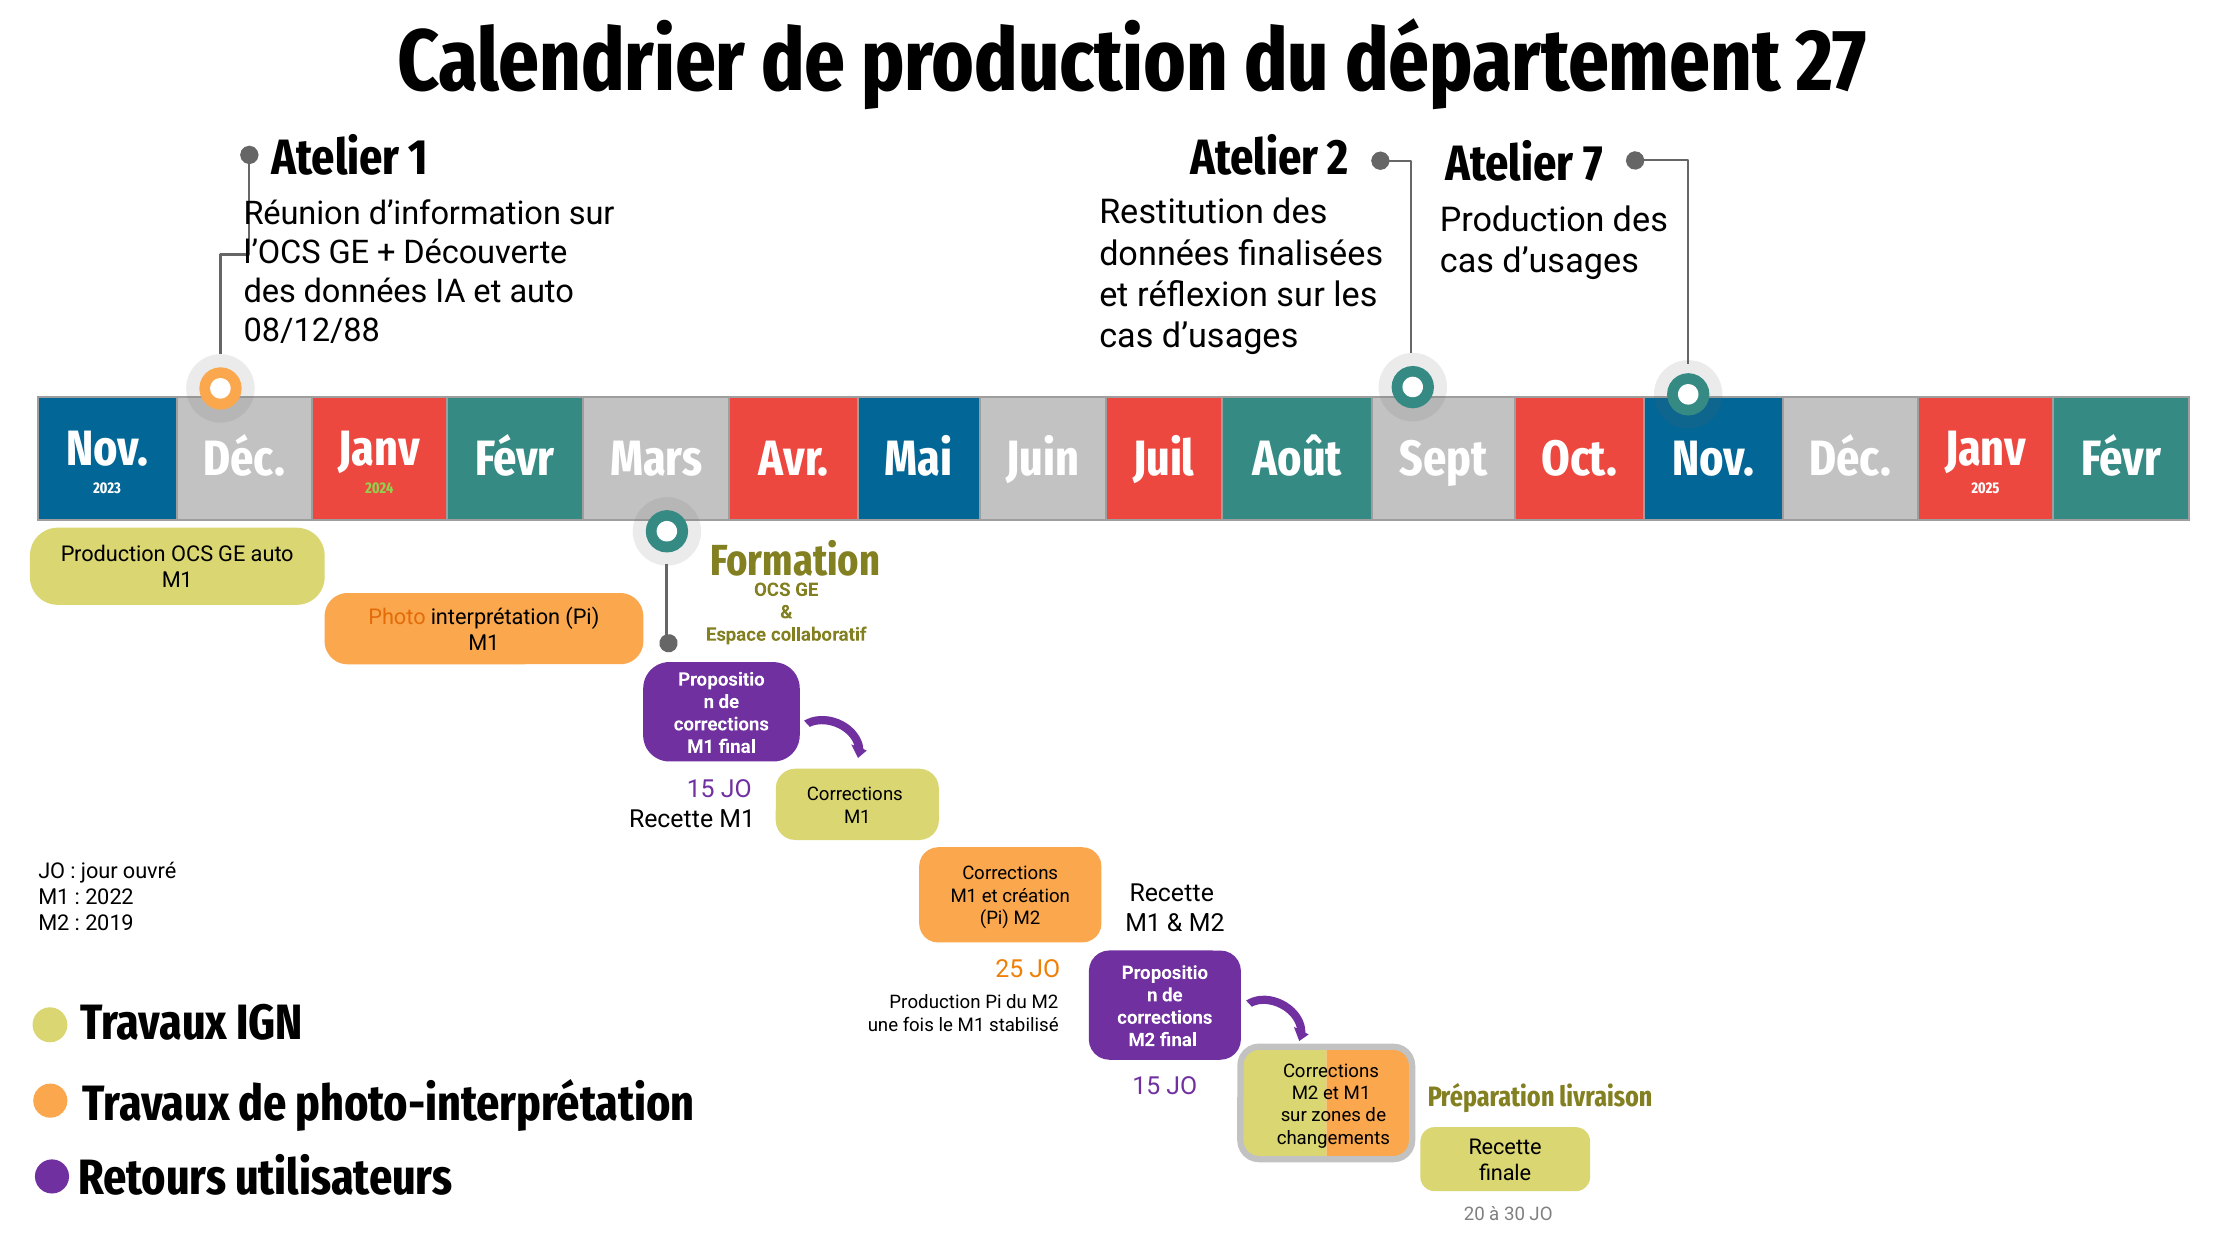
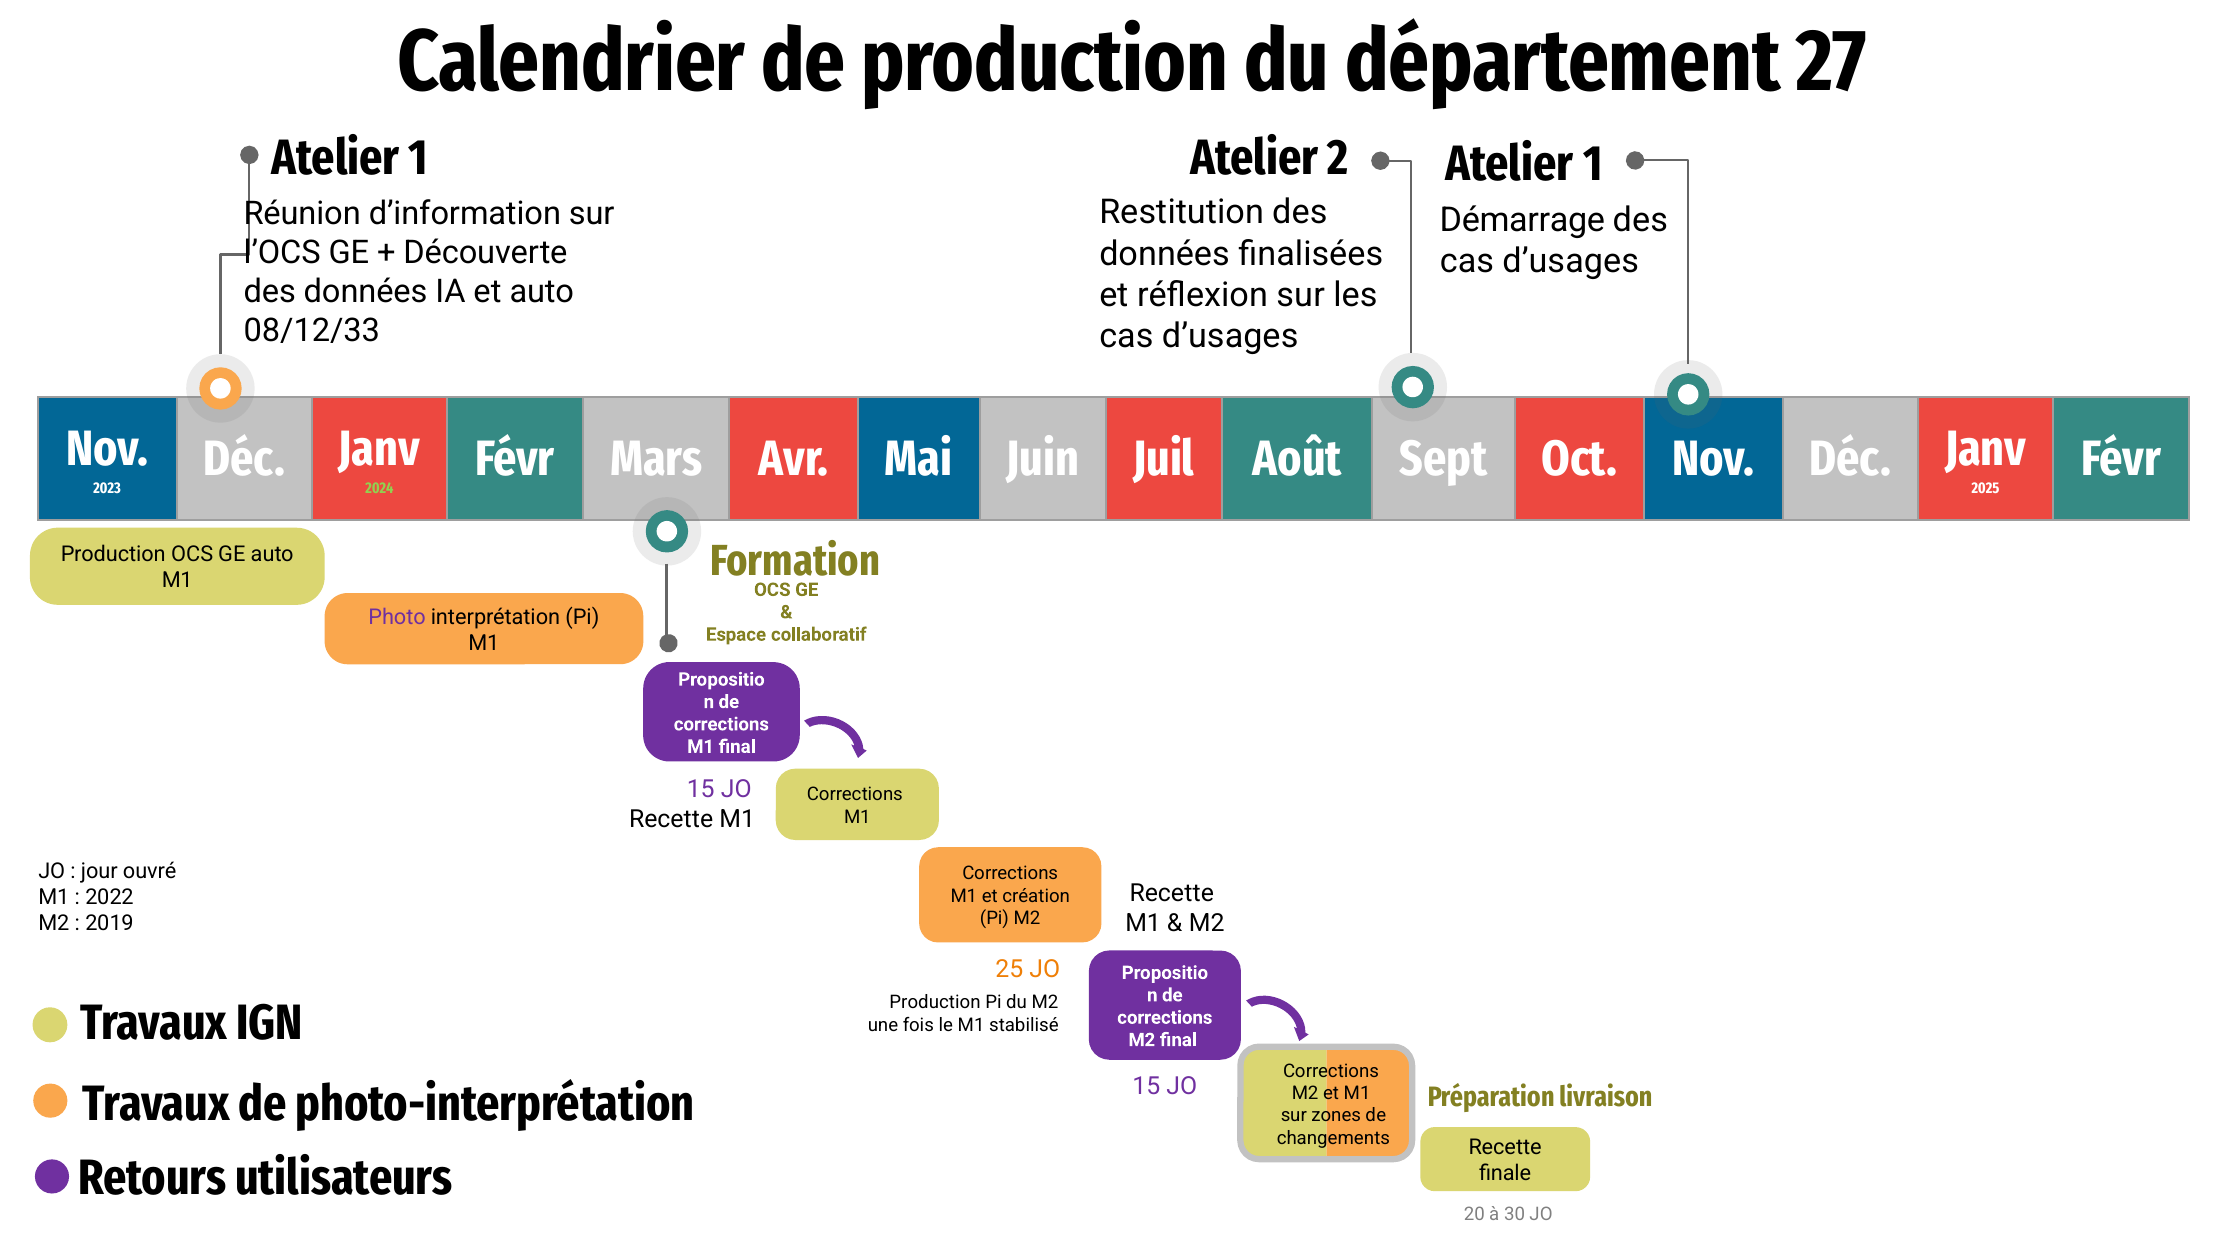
7: 7 -> 1 (1593, 164)
Production: Production -> Démarrage (1522, 220)
08/12/88: 08/12/88 -> 08/12/33 (312, 331)
Photo colour: orange -> purple (397, 617)
